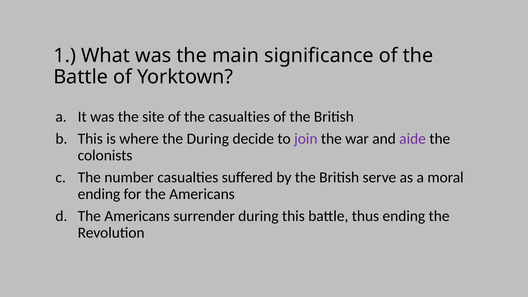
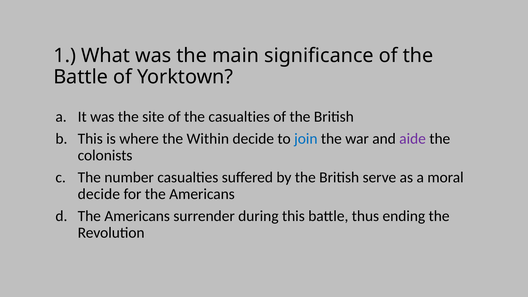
the During: During -> Within (208, 139)
join colour: purple -> blue (306, 139)
ending: ending -> decide (99, 194)
